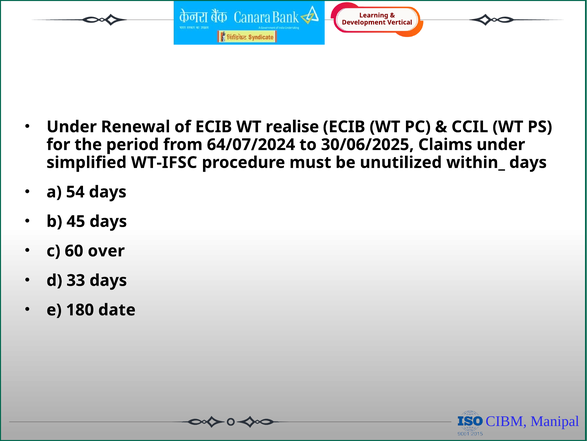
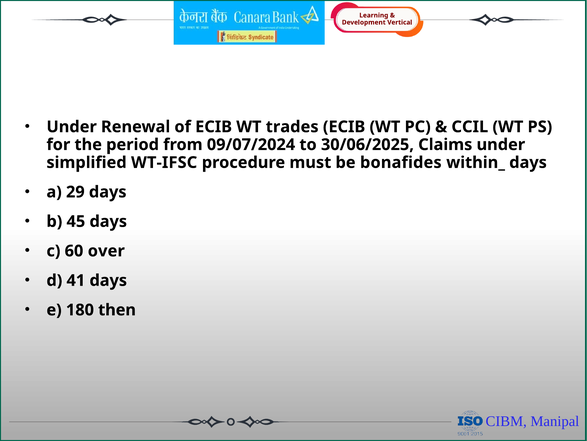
realise: realise -> trades (292, 127)
64/07/2024: 64/07/2024 -> 09/07/2024 (251, 144)
unutilized: unutilized -> bonafides (401, 162)
54: 54 -> 29 (75, 192)
33: 33 -> 41 (76, 280)
date: date -> then (117, 309)
